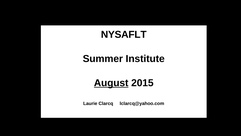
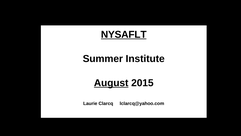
NYSAFLT underline: none -> present (124, 34)
